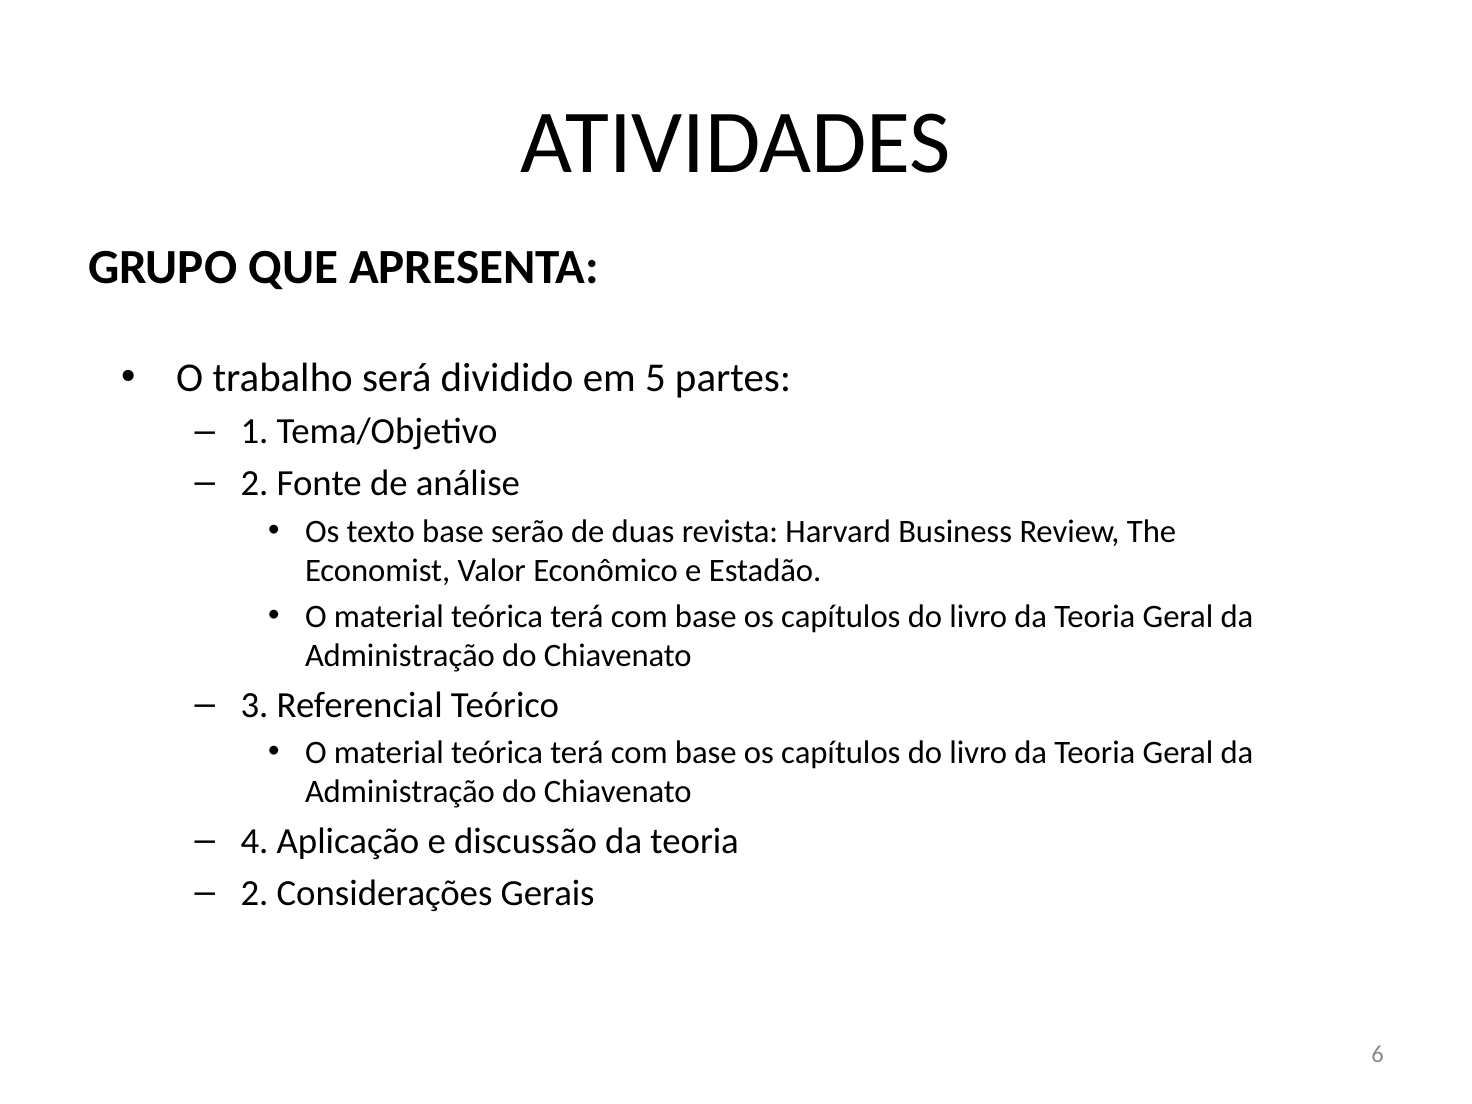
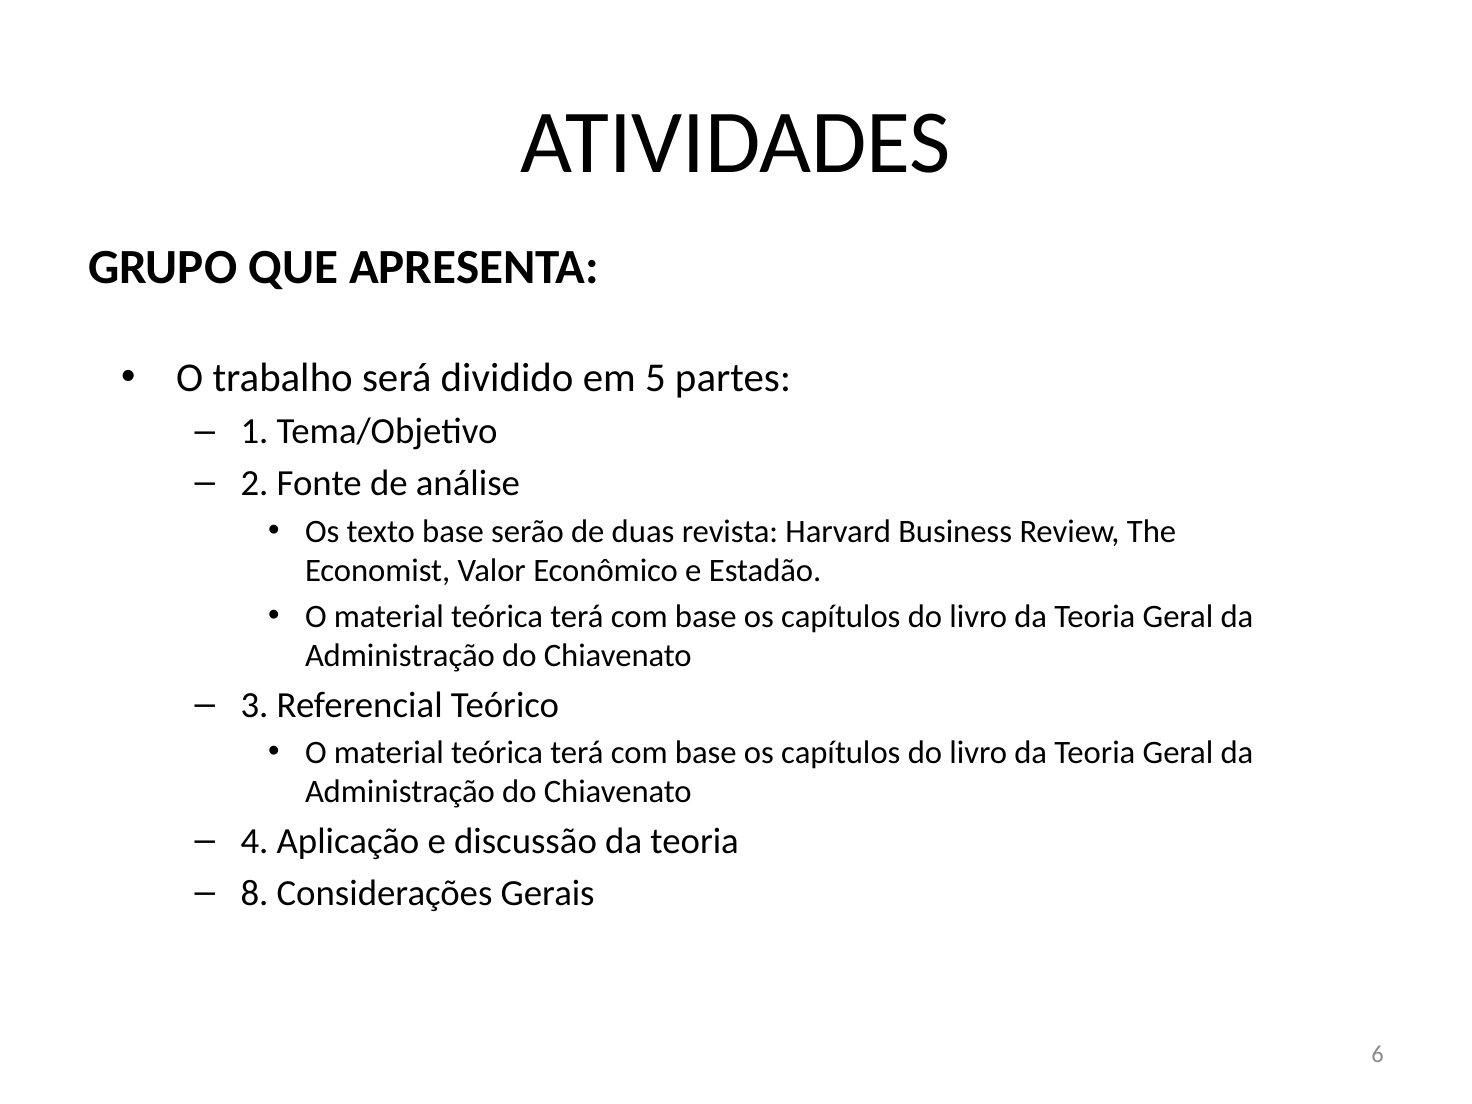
2: 2 -> 8 (255, 893)
